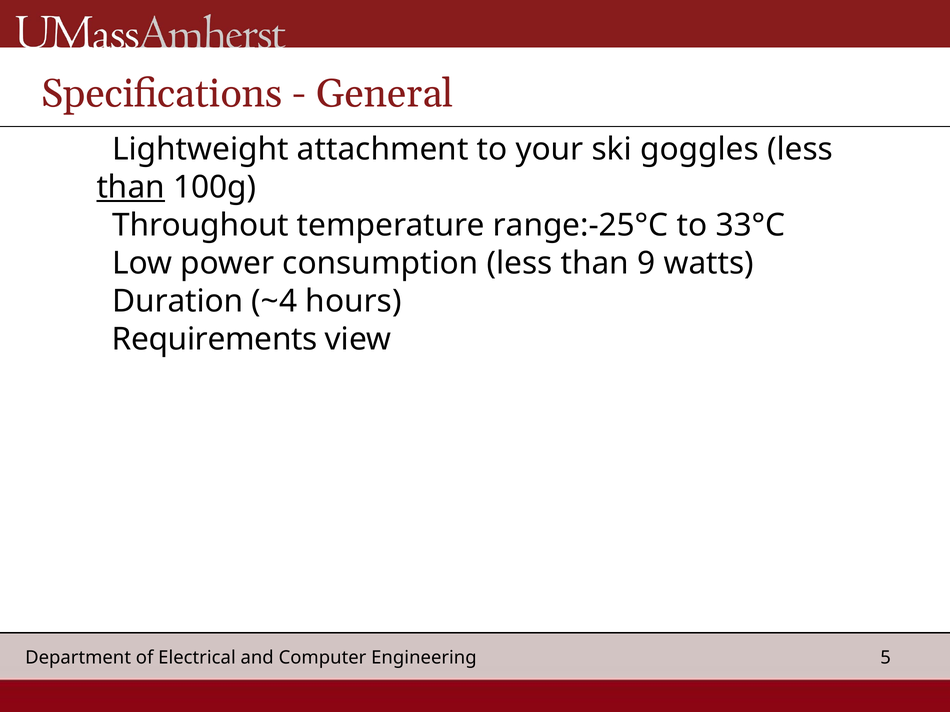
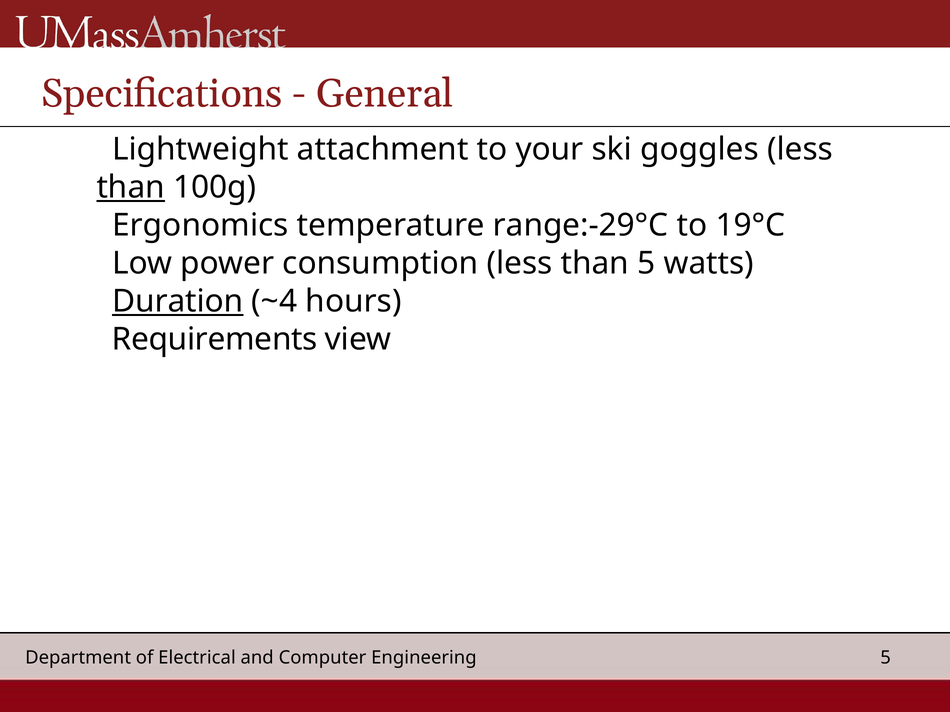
Throughout: Throughout -> Ergonomics (200, 225)
range:-25°C: range:-25°C -> range:-29°C (581, 225)
33°C: 33°C -> 19°C (750, 225)
than 9: 9 -> 5 (646, 263)
Duration underline: none -> present (178, 301)
